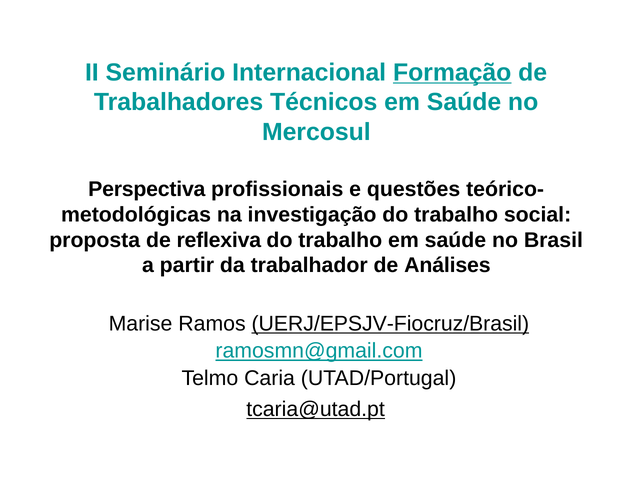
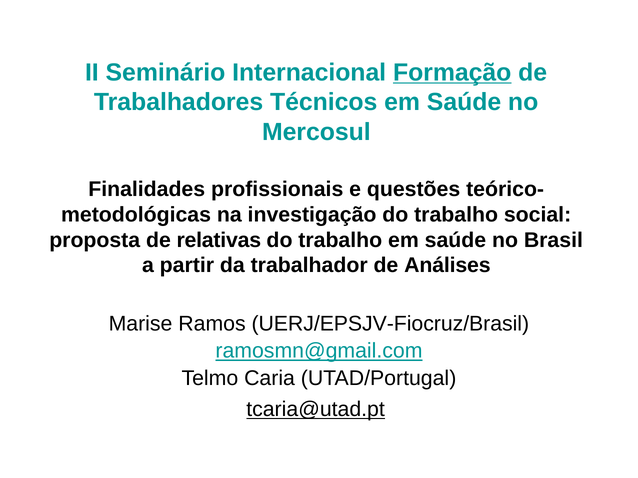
Perspectiva: Perspectiva -> Finalidades (147, 189)
reflexiva: reflexiva -> relativas (219, 240)
UERJ/EPSJV-Fiocruz/Brasil underline: present -> none (390, 324)
